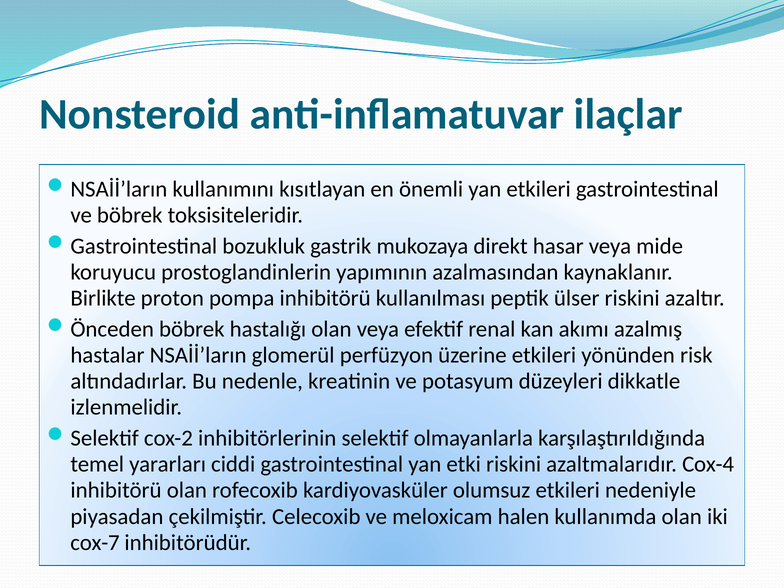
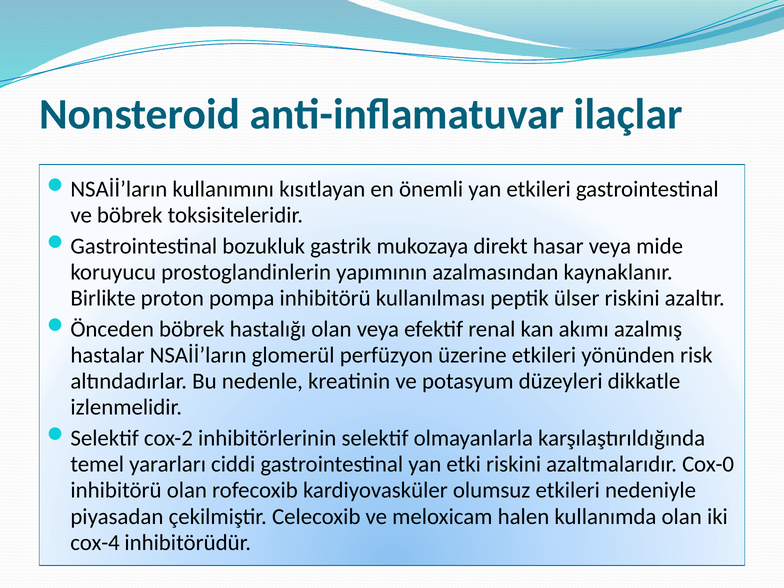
Cox-4: Cox-4 -> Cox-0 (708, 464)
cox-7: cox-7 -> cox-4 (95, 543)
